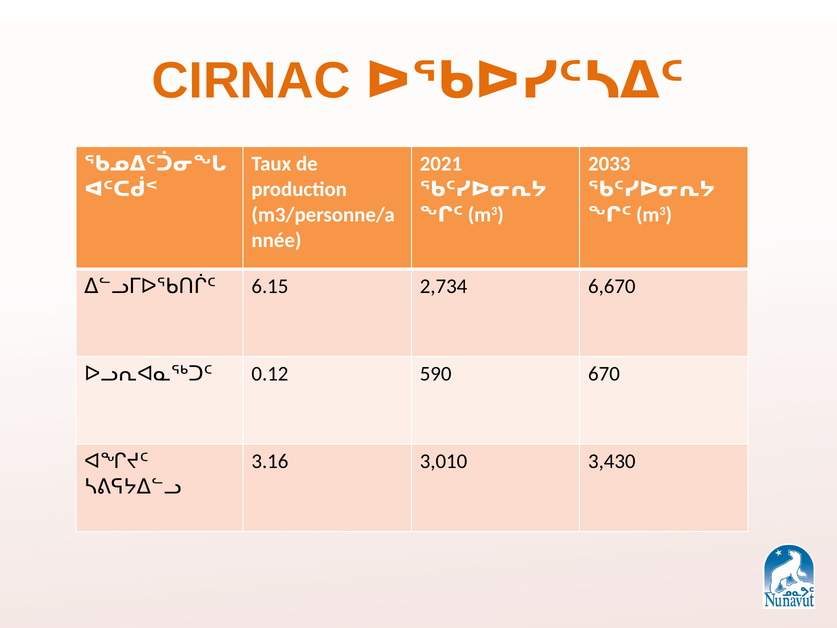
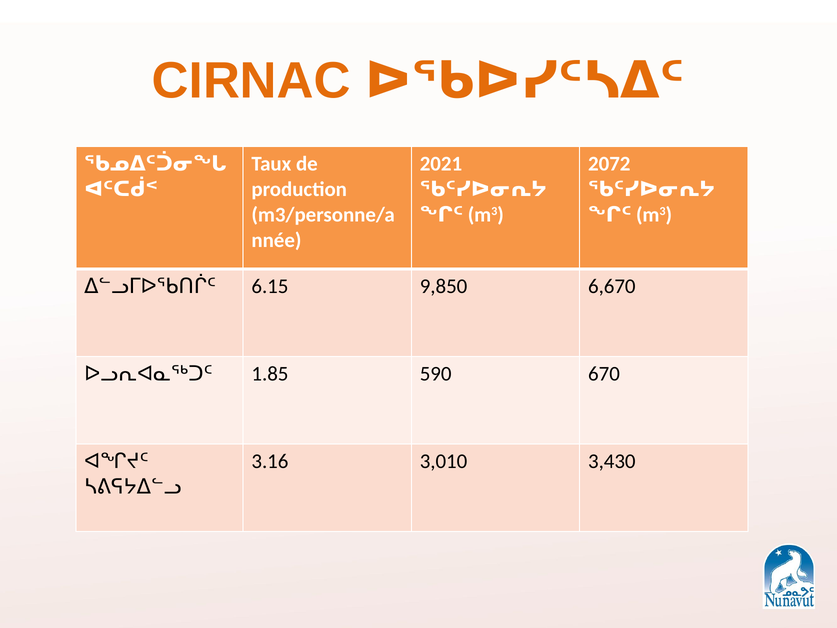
2033: 2033 -> 2072 (609, 164)
2,734: 2,734 -> 9,850 (444, 286)
0.12: 0.12 -> 1.85 (270, 374)
